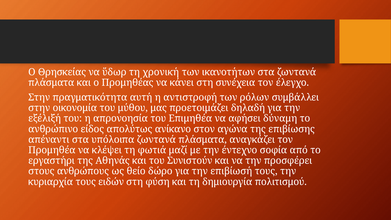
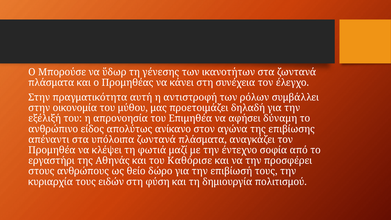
Θρησκείας: Θρησκείας -> Μπορούσε (62, 72)
χρονική: χρονική -> γένεσης (161, 72)
Συνιστούν: Συνιστούν -> Καθόρισε (190, 161)
